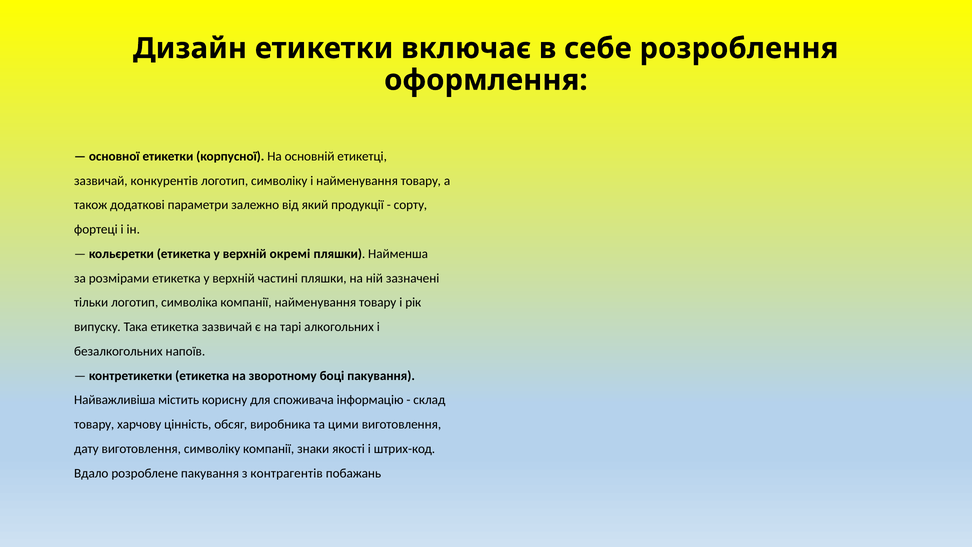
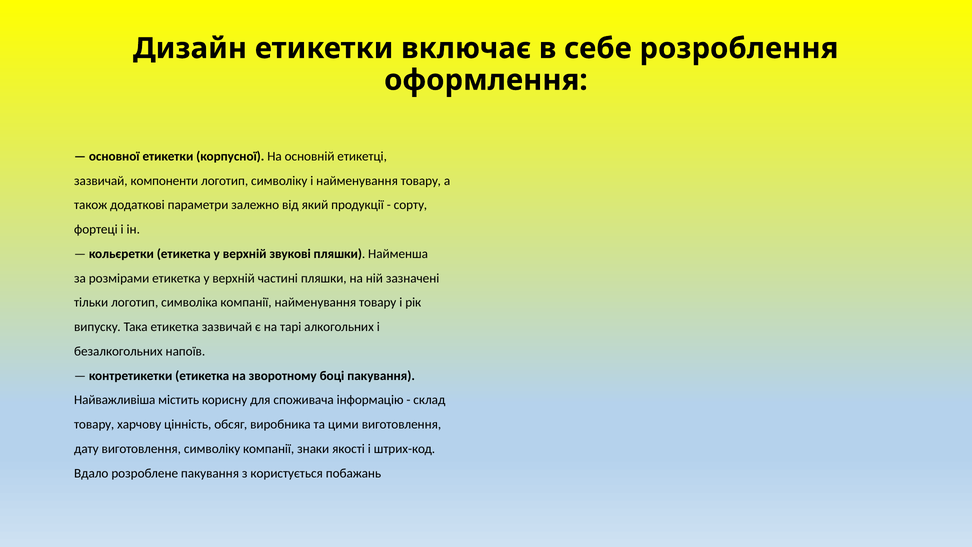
конкурентів: конкурентів -> компоненти (164, 181)
окремі: окремі -> звукові (290, 254)
контрагентів: контрагентів -> користується (287, 473)
